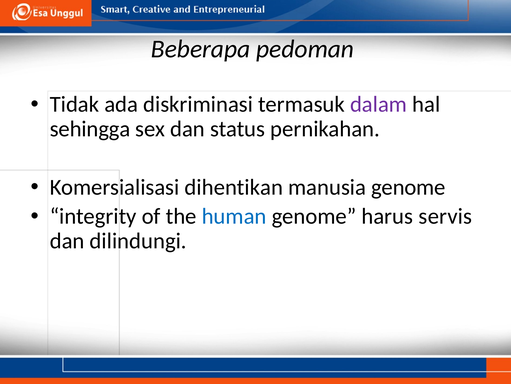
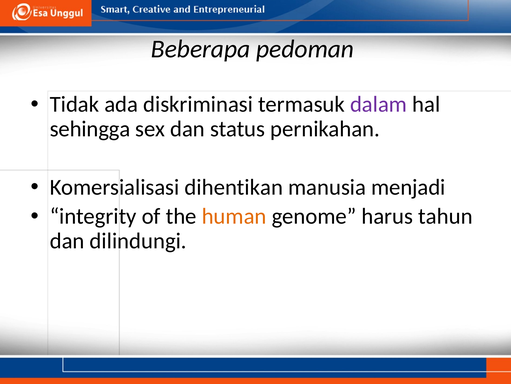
manusia genome: genome -> menjadi (408, 187)
human colour: blue -> orange (234, 216)
servis: servis -> tahun (445, 216)
